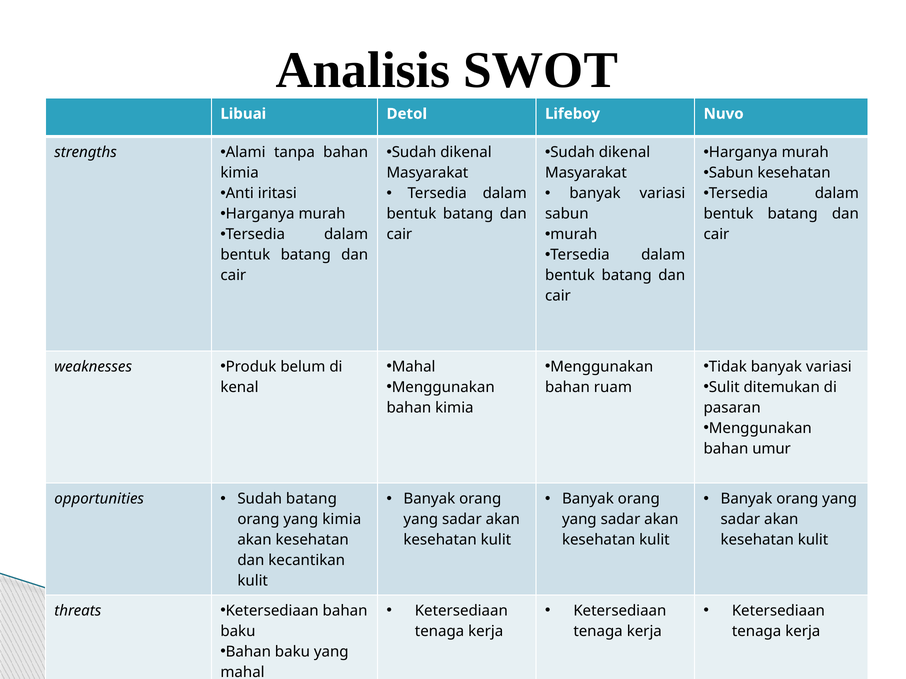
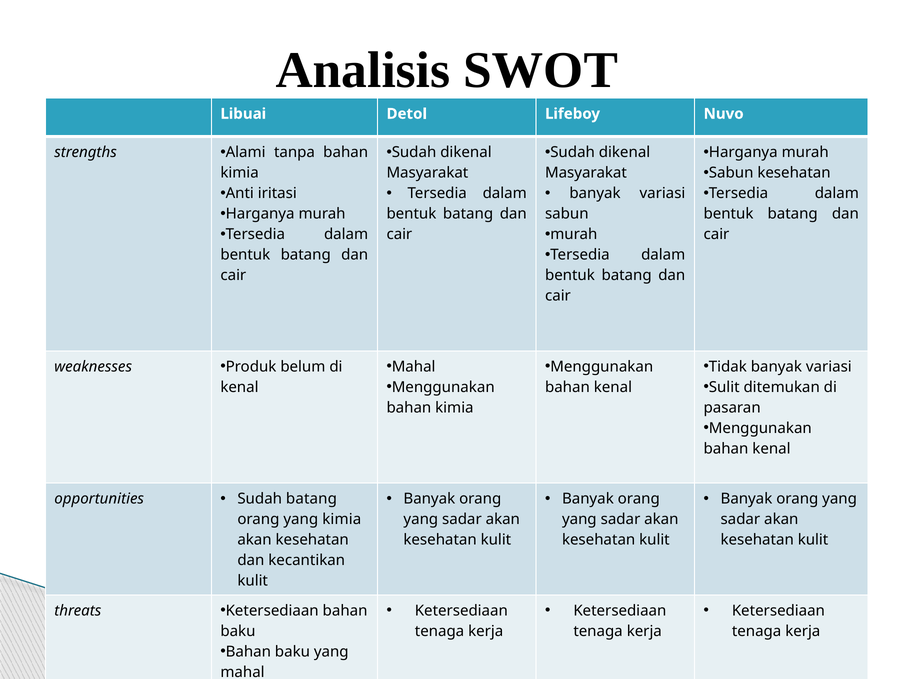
ruam: ruam -> kenal (613, 387)
umur: umur -> kenal (771, 449)
